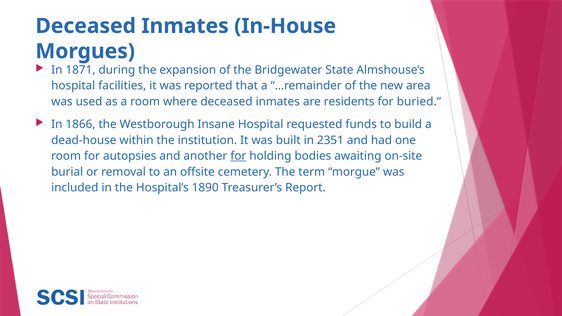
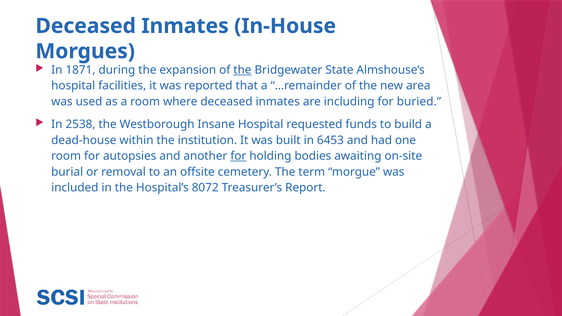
the underline: none -> present (242, 70)
residents: residents -> including (349, 102)
1866: 1866 -> 2538 (80, 124)
2351: 2351 -> 6453 (330, 140)
1890: 1890 -> 8072 (205, 188)
